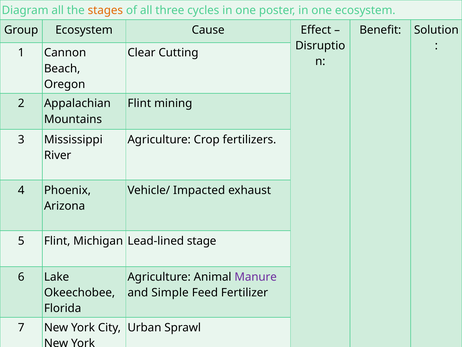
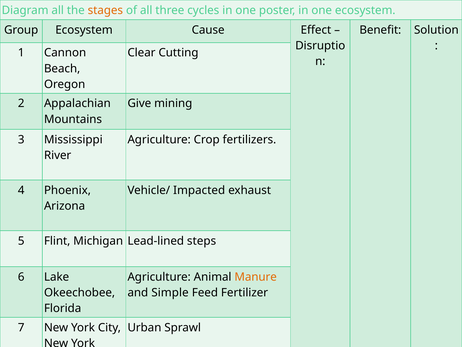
Flint: Flint -> Give (139, 103)
stage: stage -> steps (202, 241)
Manure colour: purple -> orange (256, 277)
